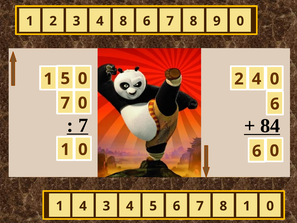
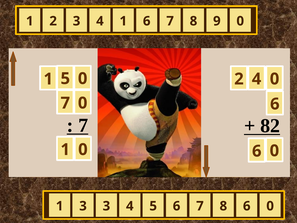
4 8: 8 -> 1 (123, 21)
84: 84 -> 82 (270, 126)
1 4: 4 -> 3 (83, 206)
8 1: 1 -> 6 (247, 206)
